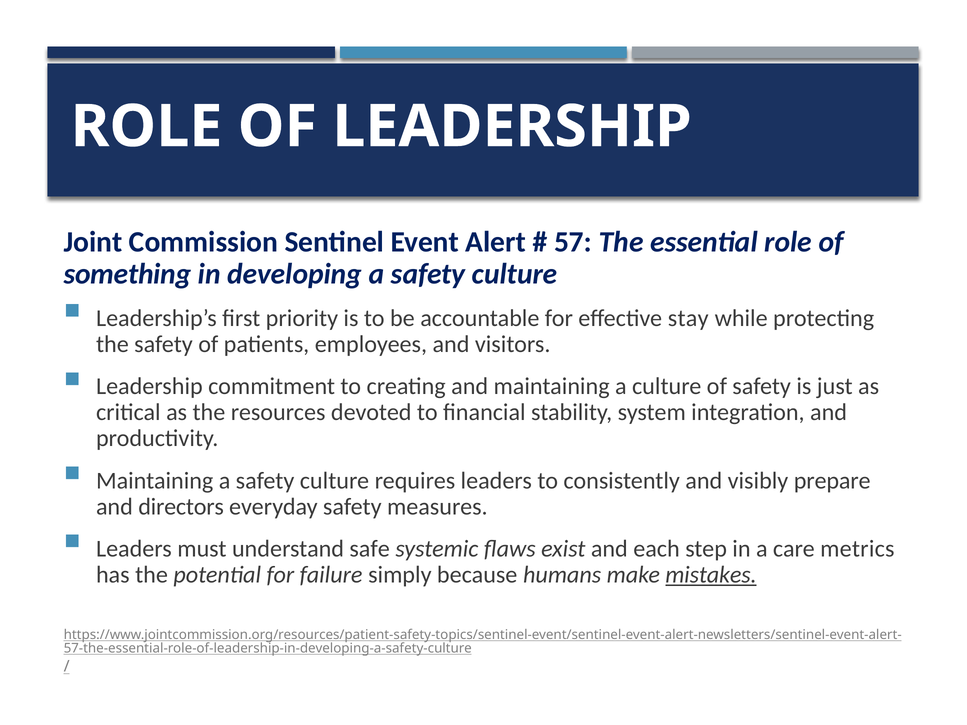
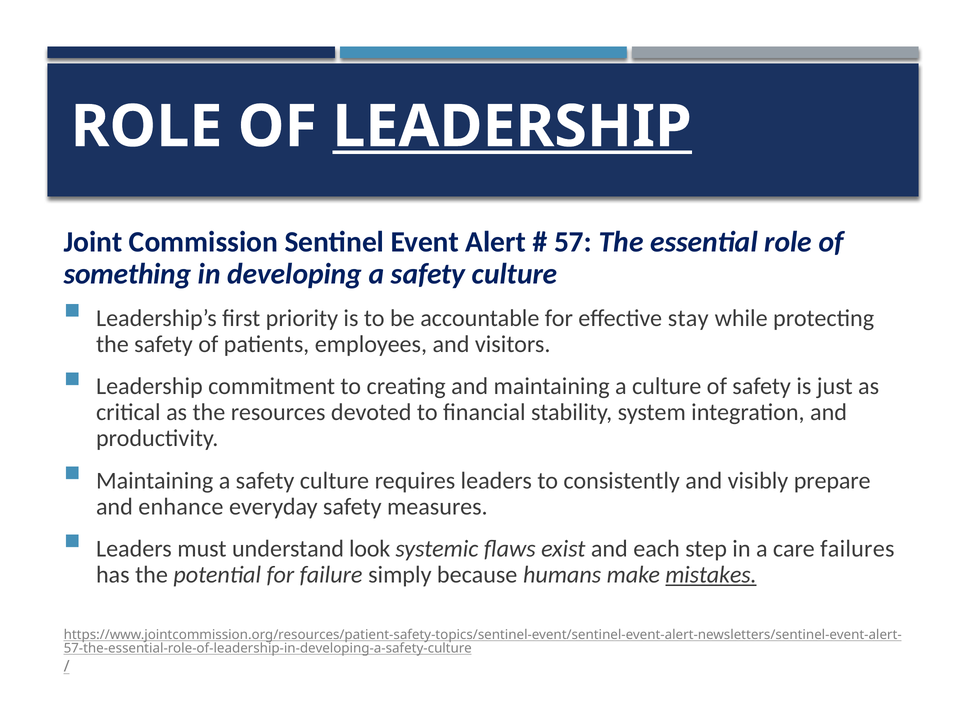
LEADERSHIP underline: none -> present (512, 127)
directors: directors -> enhance (181, 507)
safe: safe -> look (370, 549)
metrics: metrics -> failures (857, 549)
